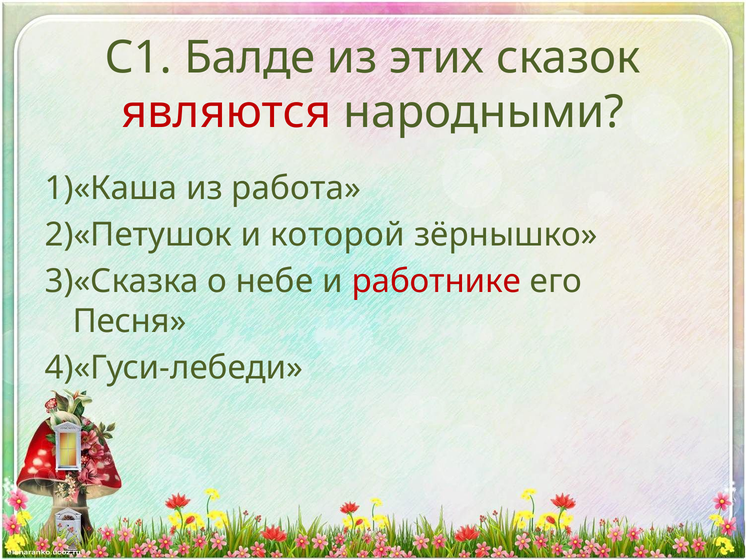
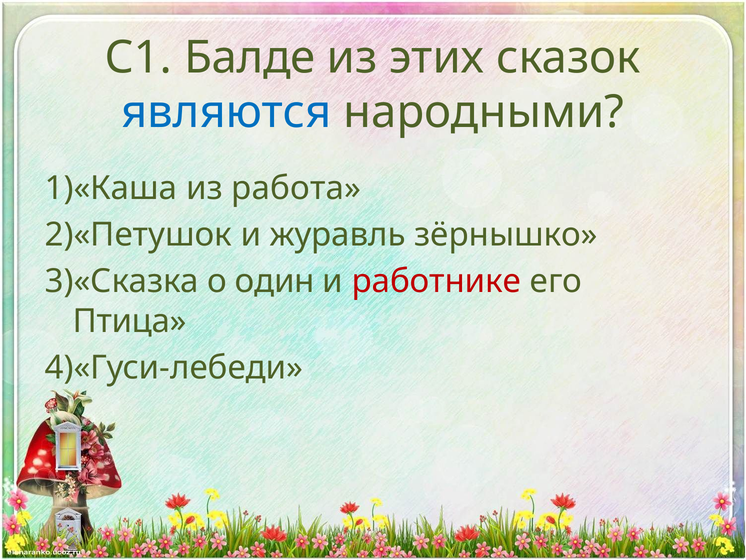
являются colour: red -> blue (226, 112)
которой: которой -> журавль (338, 235)
небе: небе -> один (275, 281)
Песня: Песня -> Птица (130, 321)
